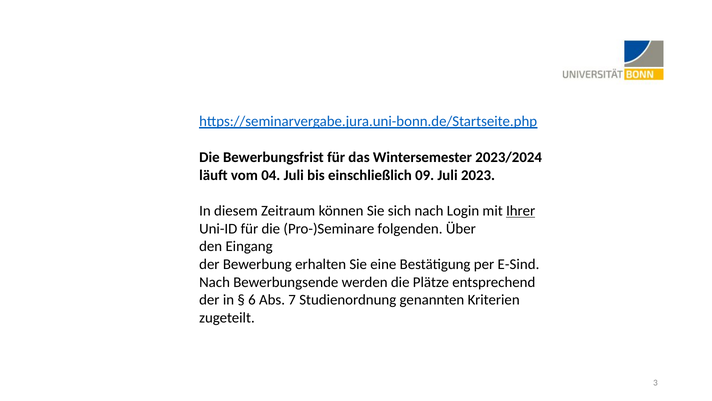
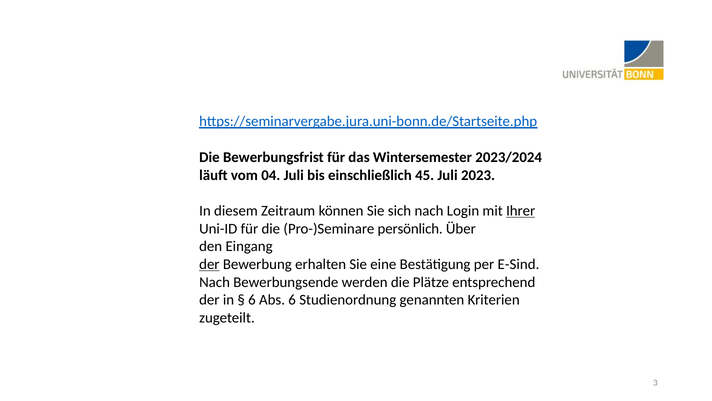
09: 09 -> 45 (425, 175)
folgenden: folgenden -> persönlich (410, 228)
der underline: none -> present (209, 264)
Abs 7: 7 -> 6 (292, 300)
